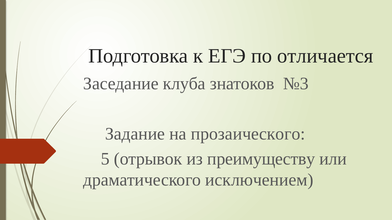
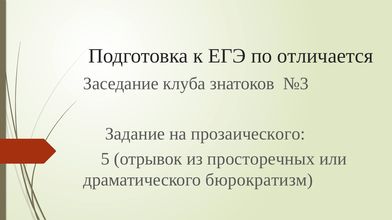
преимуществу: преимуществу -> просторечных (261, 159)
исключением: исключением -> бюрократизм (259, 180)
